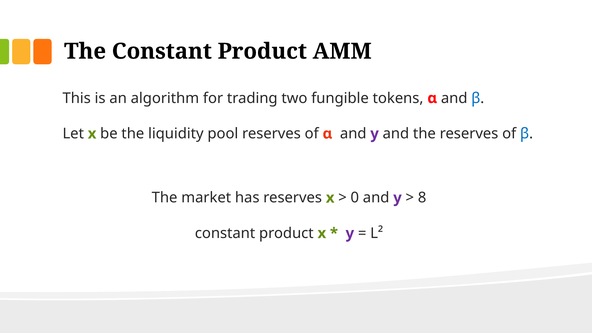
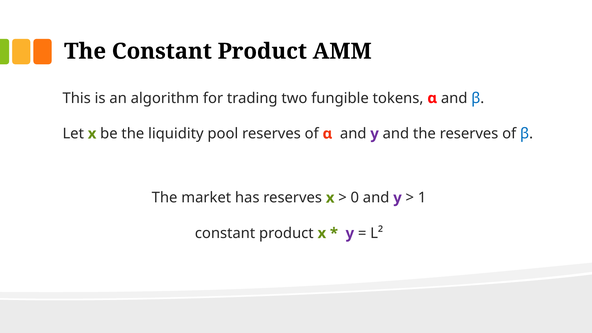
8: 8 -> 1 (422, 198)
